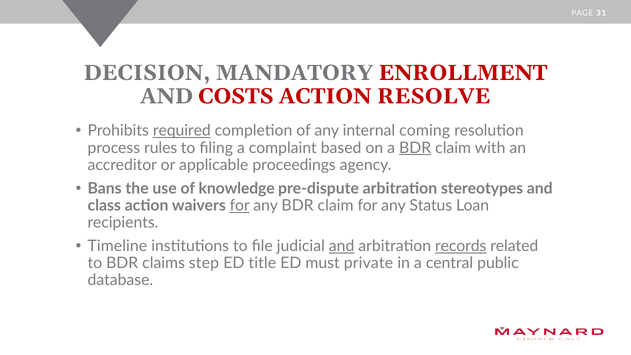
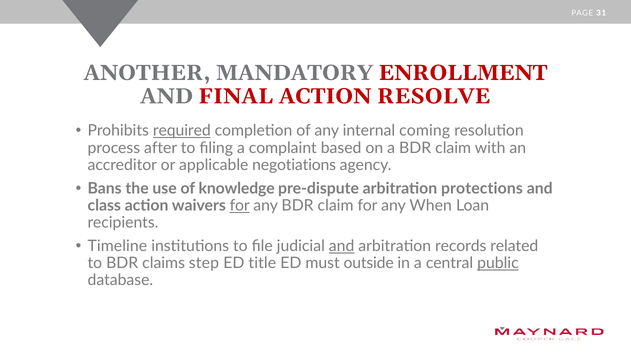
DECISION: DECISION -> ANOTHER (147, 73)
COSTS: COSTS -> FINAL (236, 96)
rules: rules -> after (161, 148)
BDR underline: present -> none (415, 148)
proceedings: proceedings -> negotiations (294, 165)
stereotypes: stereotypes -> protections (482, 188)
Status: Status -> When (431, 205)
records underline: present -> none (461, 246)
private: private -> outside (369, 263)
public underline: none -> present (498, 263)
